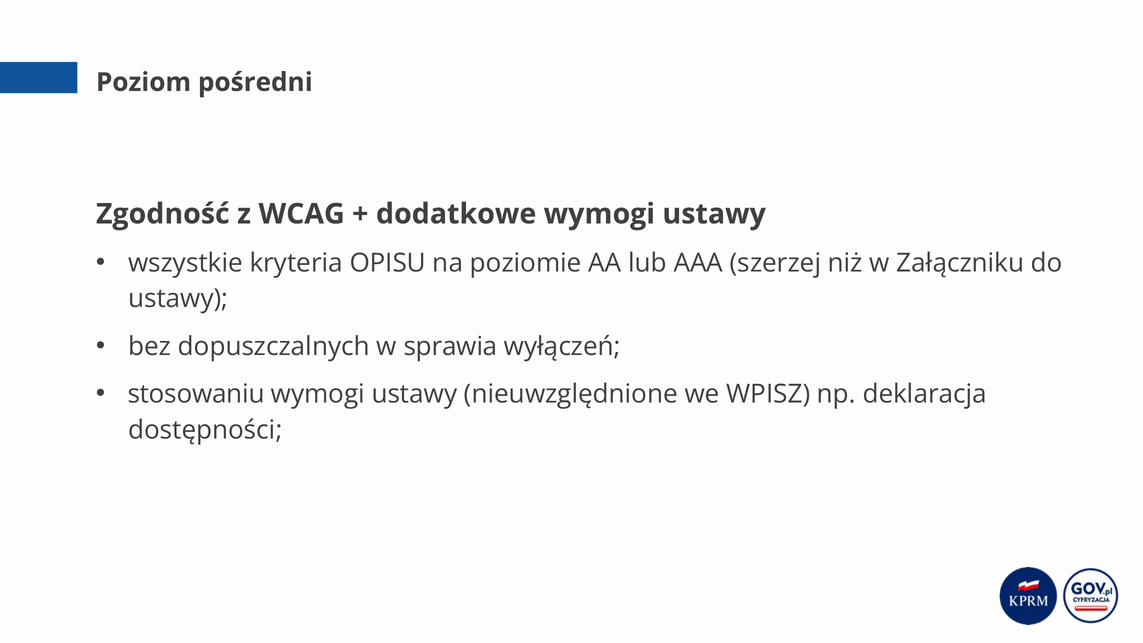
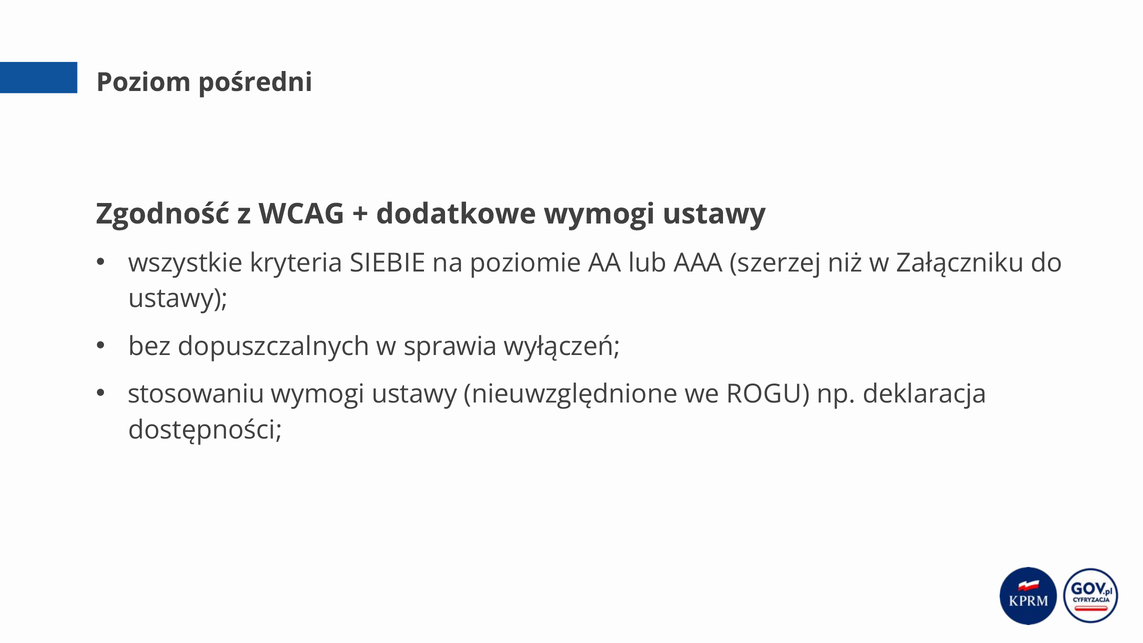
OPISU: OPISU -> SIEBIE (388, 263)
WPISZ: WPISZ -> ROGU (768, 394)
